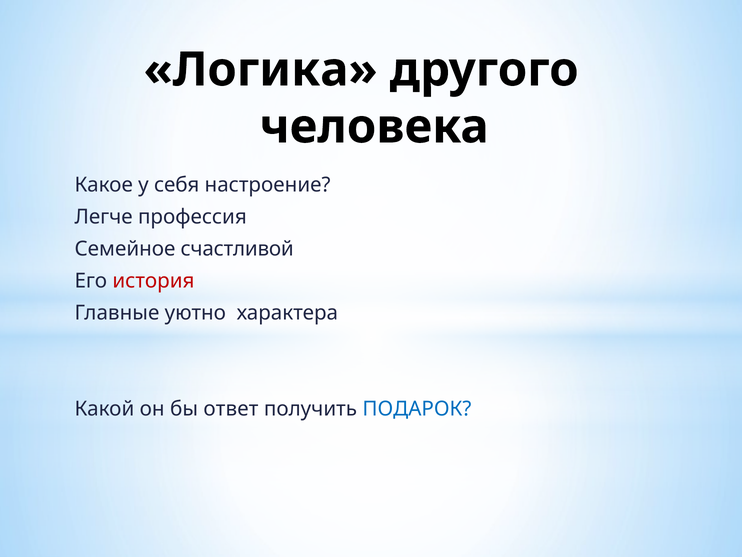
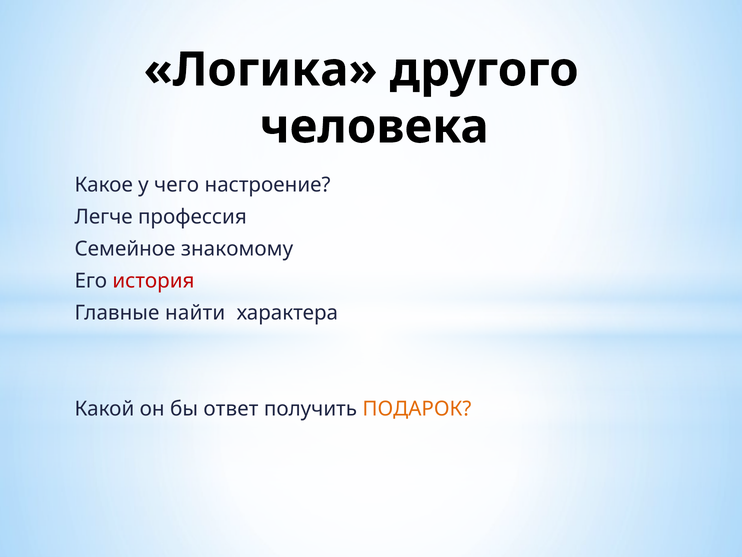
себя: себя -> чего (177, 185)
счастливой: счастливой -> знакомому (237, 249)
уютно: уютно -> найти (195, 313)
ПОДАРОК colour: blue -> orange (417, 408)
